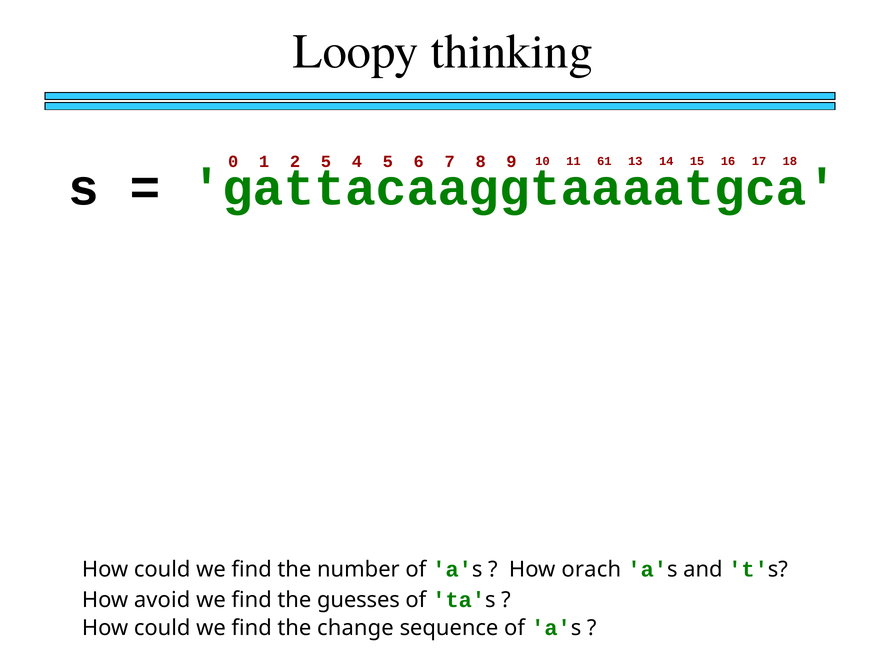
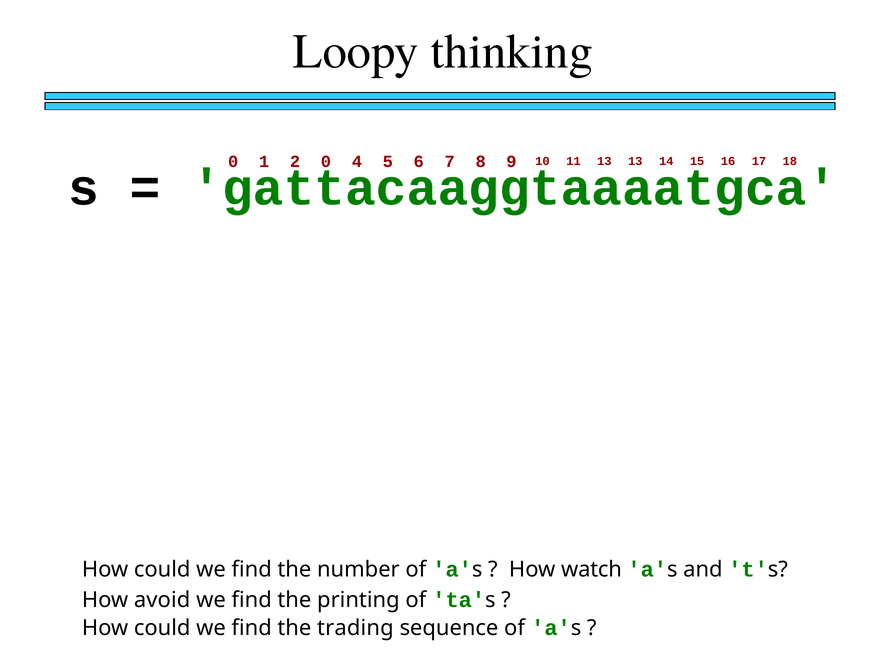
2 5: 5 -> 0 (326, 162)
11 61: 61 -> 13 (604, 161)
orach: orach -> watch (591, 570)
guesses: guesses -> printing (358, 600)
change: change -> trading (355, 628)
